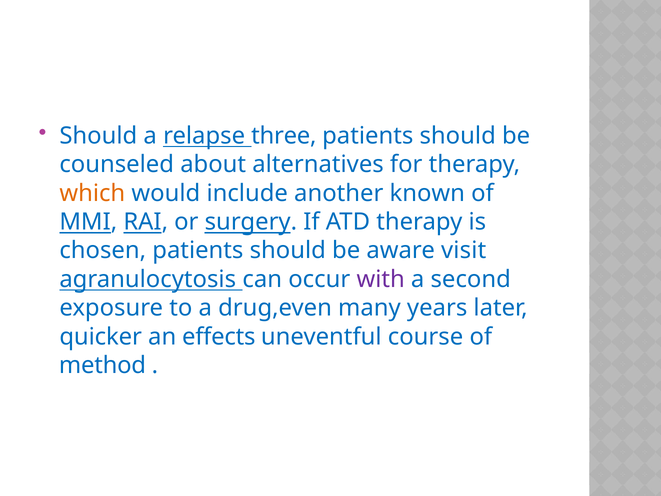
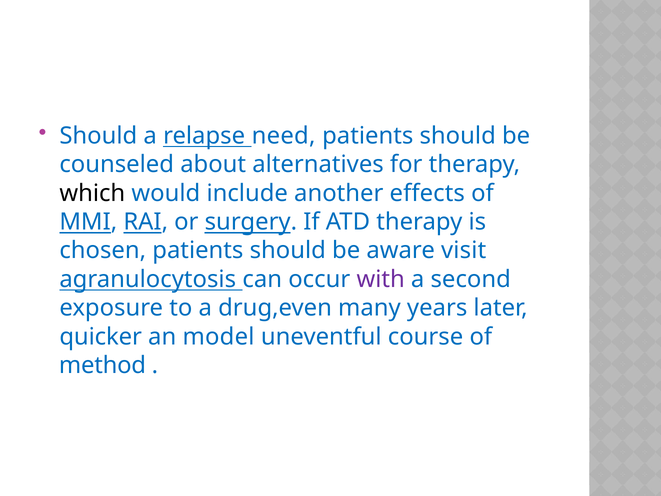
three: three -> need (284, 136)
which colour: orange -> black (92, 193)
known: known -> effects (427, 193)
effects: effects -> model (218, 337)
